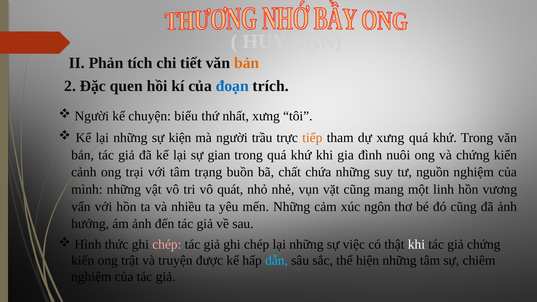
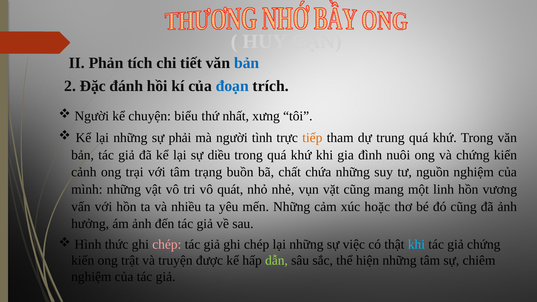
bản colour: orange -> blue (247, 63)
quen: quen -> đánh (126, 86)
kiện: kiện -> phải (180, 138)
trầu: trầu -> tình (262, 138)
dự xưng: xưng -> trung (390, 138)
gian: gian -> diều (219, 155)
ngôn: ngôn -> hoặc (377, 207)
khi colour: white -> light blue (416, 244)
dẫn colour: light blue -> light green (276, 261)
